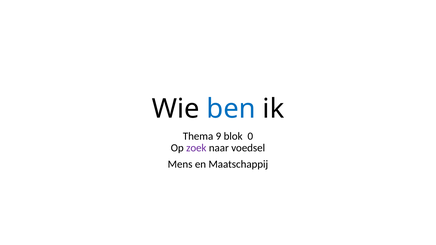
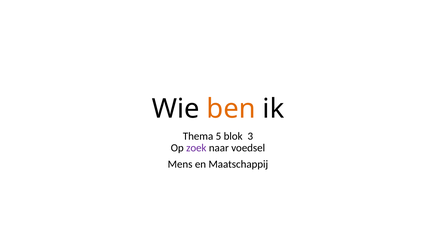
ben colour: blue -> orange (231, 109)
9: 9 -> 5 (218, 136)
0: 0 -> 3 (250, 136)
